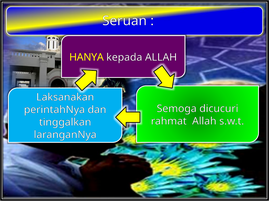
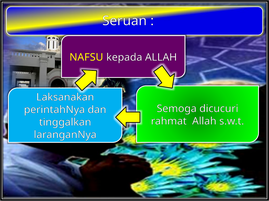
HANYA: HANYA -> NAFSU (86, 57)
